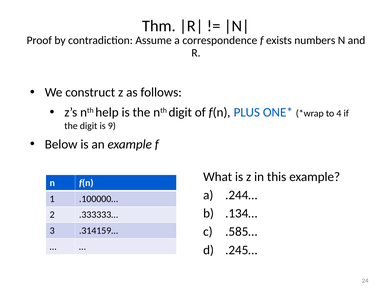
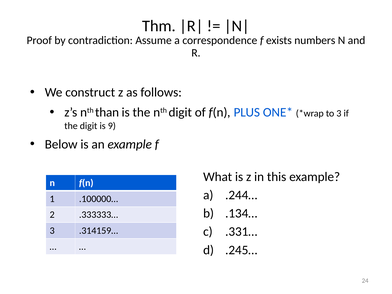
help: help -> than (107, 112)
to 4: 4 -> 3 (339, 114)
.585…: .585… -> .331… (241, 232)
